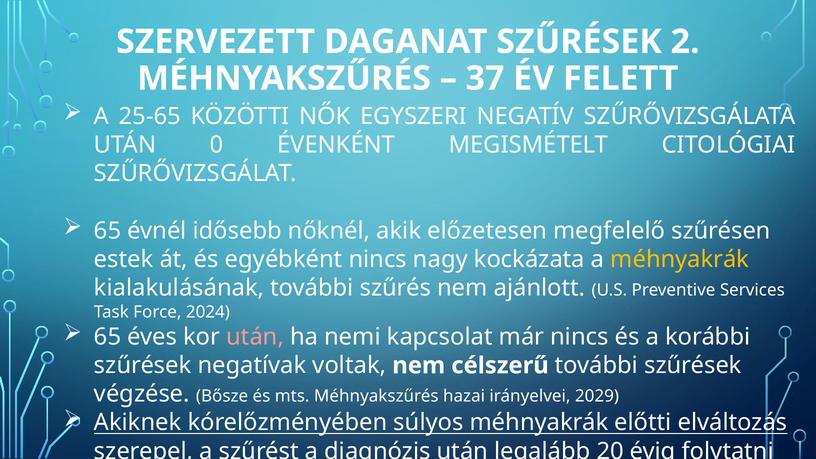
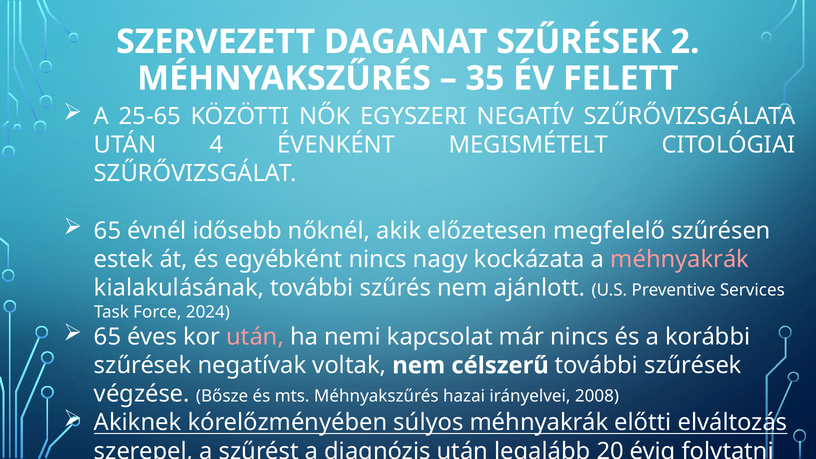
37: 37 -> 35 (485, 78)
0: 0 -> 4 (217, 145)
méhnyakrák colour: yellow -> pink (680, 259)
2029: 2029 -> 2008 (597, 396)
